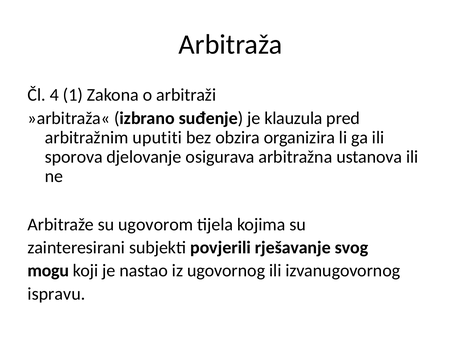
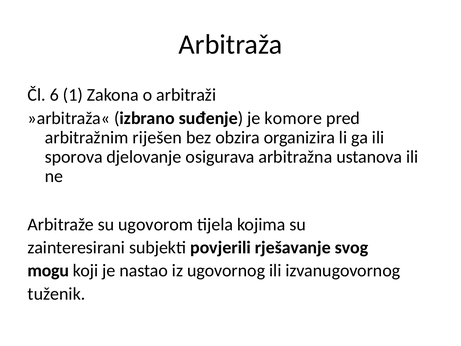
4: 4 -> 6 (54, 95)
klauzula: klauzula -> komore (293, 118)
uputiti: uputiti -> riješen (157, 137)
ispravu: ispravu -> tuženik (57, 294)
